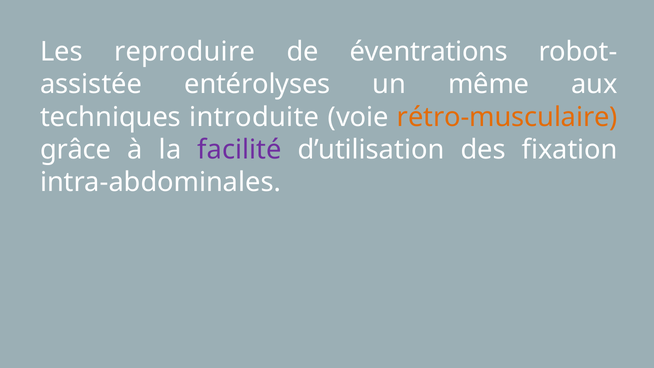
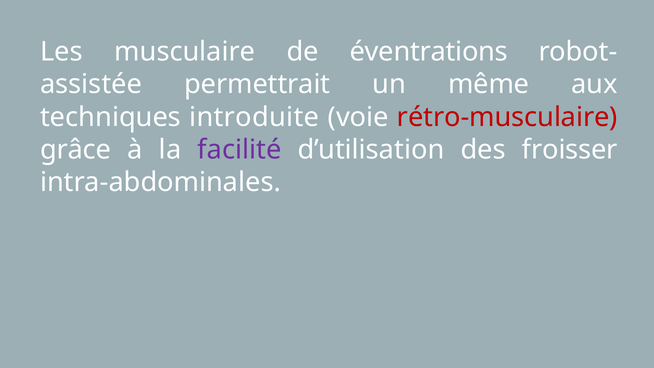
reproduire: reproduire -> musculaire (185, 52)
entérolyses: entérolyses -> permettrait (257, 84)
rétro-musculaire colour: orange -> red (507, 117)
fixation: fixation -> froisser (570, 150)
